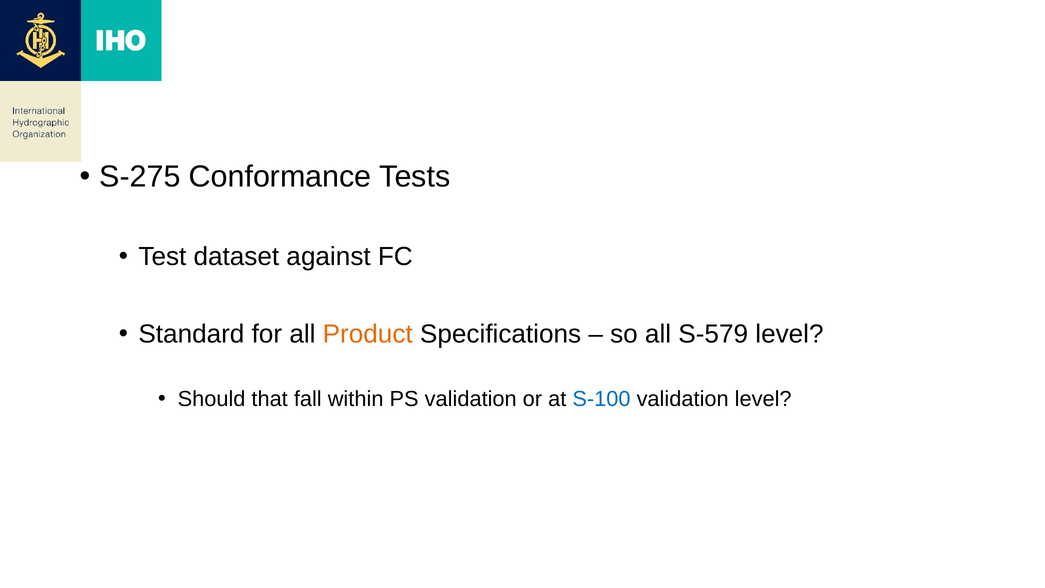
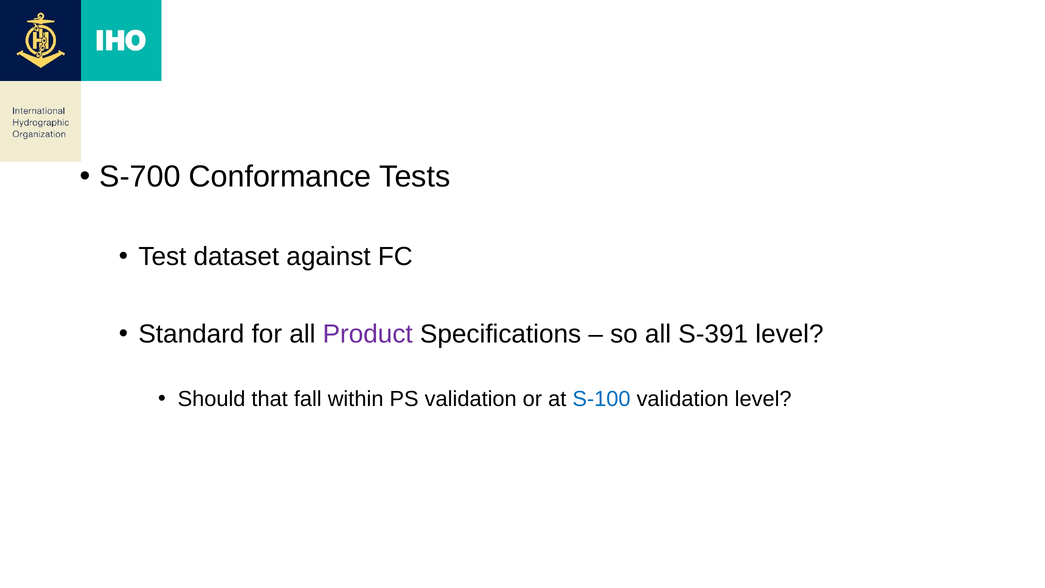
S-275: S-275 -> S-700 (140, 177)
Product colour: orange -> purple (368, 334)
S-579: S-579 -> S-391 (713, 334)
